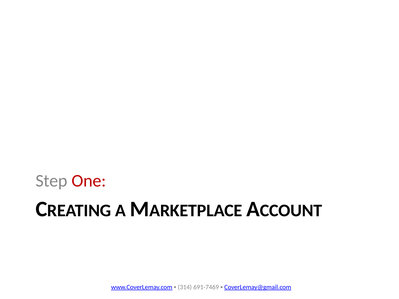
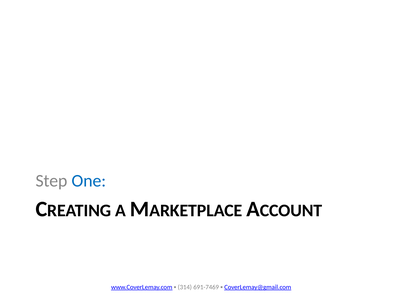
One colour: red -> blue (89, 181)
